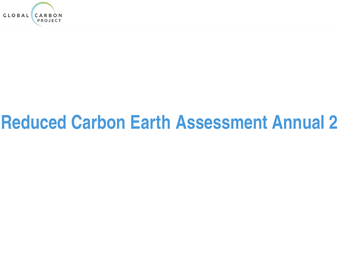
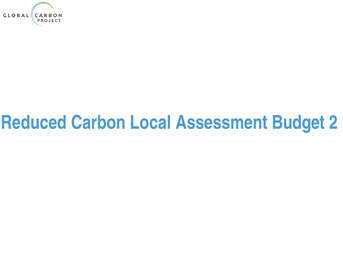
Earth: Earth -> Local (151, 122)
Annual: Annual -> Budget (298, 122)
